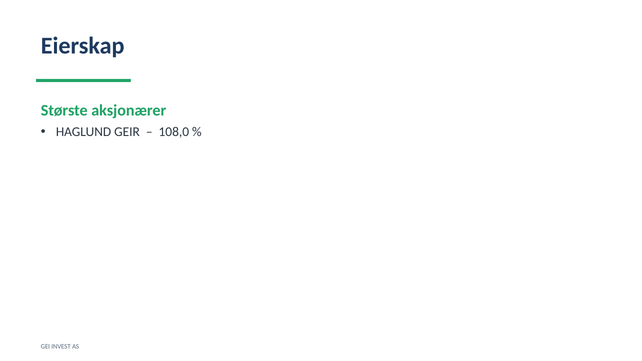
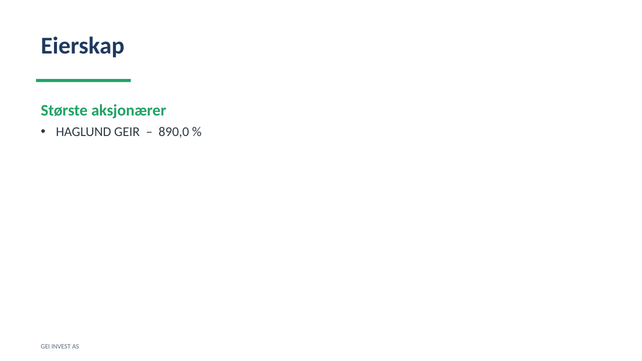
108,0: 108,0 -> 890,0 (174, 132)
